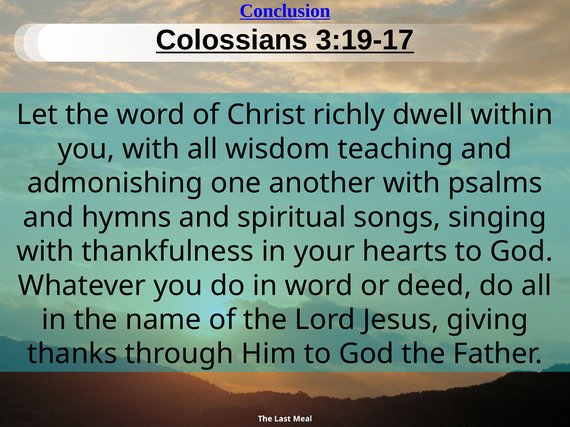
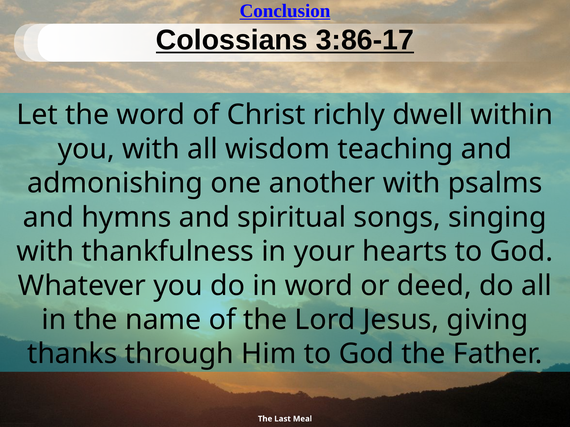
3:19-17: 3:19-17 -> 3:86-17 (365, 40)
